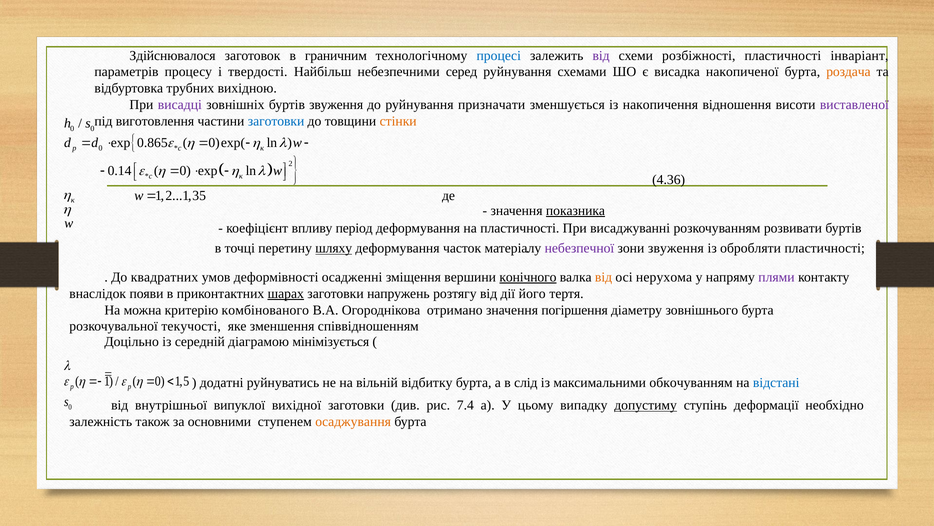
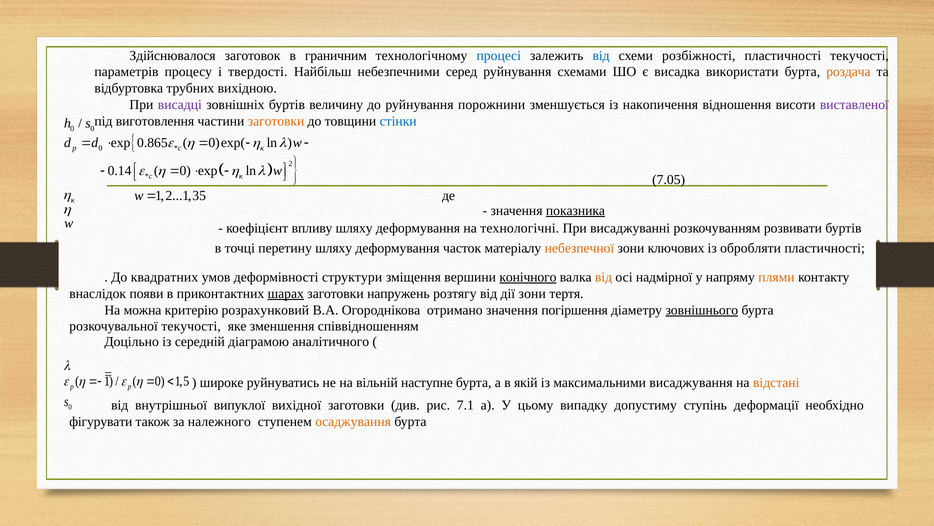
від colour: purple -> blue (601, 55)
пластичності інваріант: інваріант -> текучості (860, 55)
накопиченої: накопиченої -> використати (742, 72)
буртів звуження: звуження -> величину (336, 105)
призначати: призначати -> порожнини (492, 105)
заготовки colour: blue -> orange (276, 121)
стінки colour: orange -> blue (398, 121)
4.36: 4.36 -> 7.05 (669, 179)
впливу період: період -> шляху (354, 228)
на пластичності: пластичності -> технологічні (520, 228)
шляху underline: present -> none (334, 248)
небезпечної colour: purple -> orange (579, 248)
зони звуження: звуження -> ключових (676, 248)
осадженні: осадженні -> структури (352, 277)
нерухома: нерухома -> надмірної (664, 277)
плями colour: purple -> orange (777, 277)
дії його: його -> зони (532, 293)
комбінованого: комбінованого -> розрахунковий (265, 310)
зовнішнього underline: none -> present (702, 310)
мінімізується: мінімізується -> аналітичного (331, 342)
додатні: додатні -> широке (222, 382)
відбитку: відбитку -> наступне (427, 382)
слід: слід -> якій (526, 382)
обкочуванням: обкочуванням -> висаджування (691, 382)
відстані colour: blue -> orange (776, 382)
7.4: 7.4 -> 7.1 (465, 405)
допустиму underline: present -> none (646, 405)
залежність: залежність -> фігурувати (101, 421)
основними: основними -> належного (219, 421)
